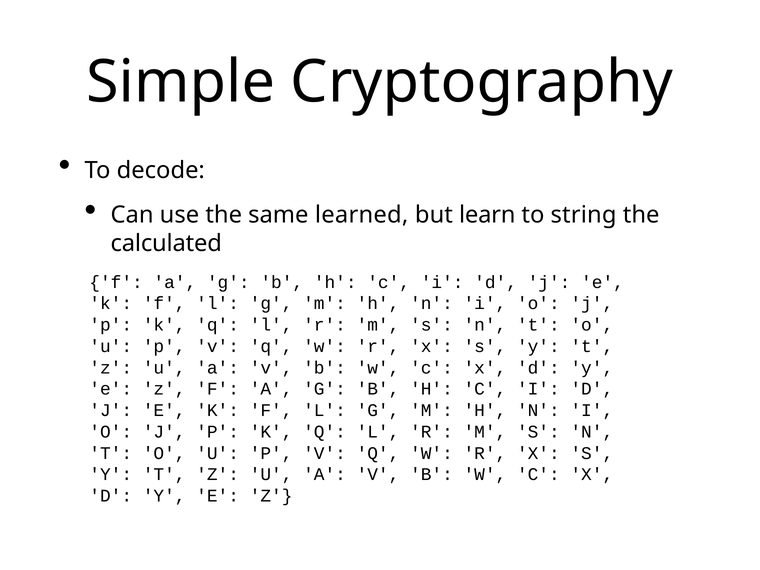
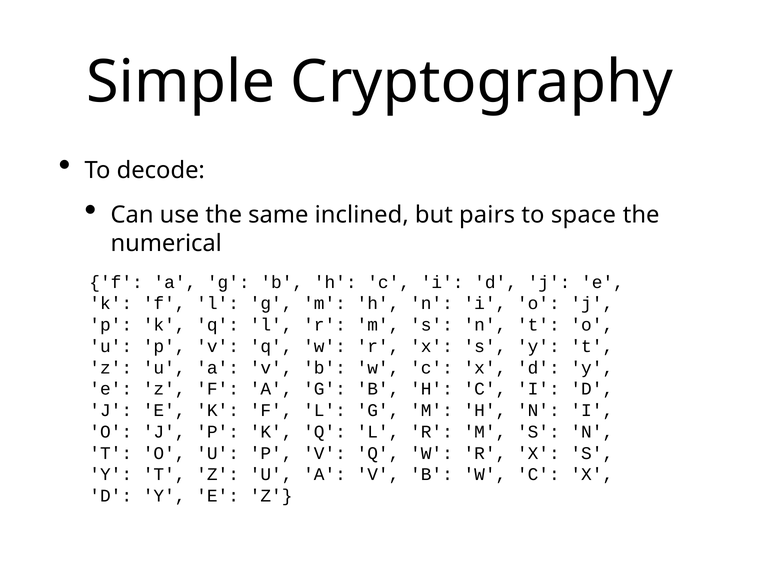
learned: learned -> inclined (362, 215)
learn: learn -> pairs (487, 215)
string: string -> space (583, 215)
calculated: calculated -> numerical (166, 244)
